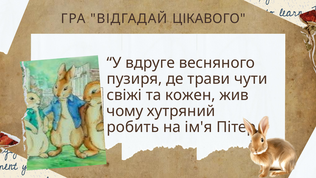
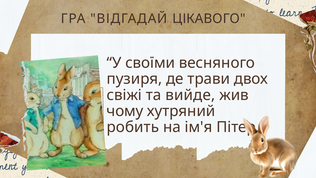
вдруге: вдруге -> своїми (150, 63)
чути: чути -> двох (251, 79)
кожен: кожен -> вийде (190, 95)
